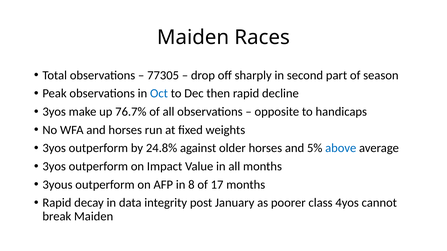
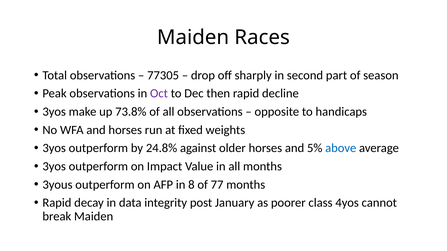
Oct colour: blue -> purple (159, 94)
76.7%: 76.7% -> 73.8% (131, 112)
17: 17 -> 77 (217, 185)
